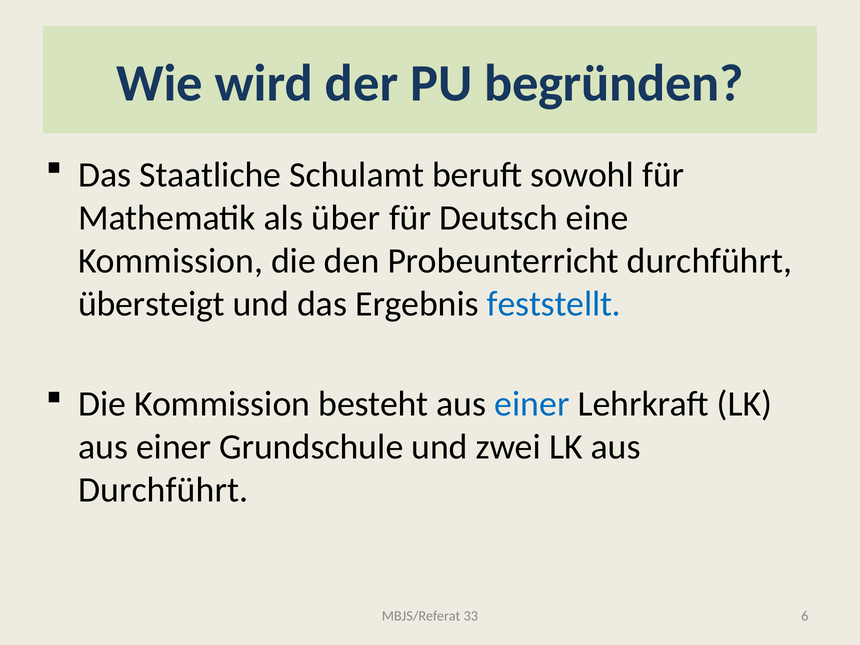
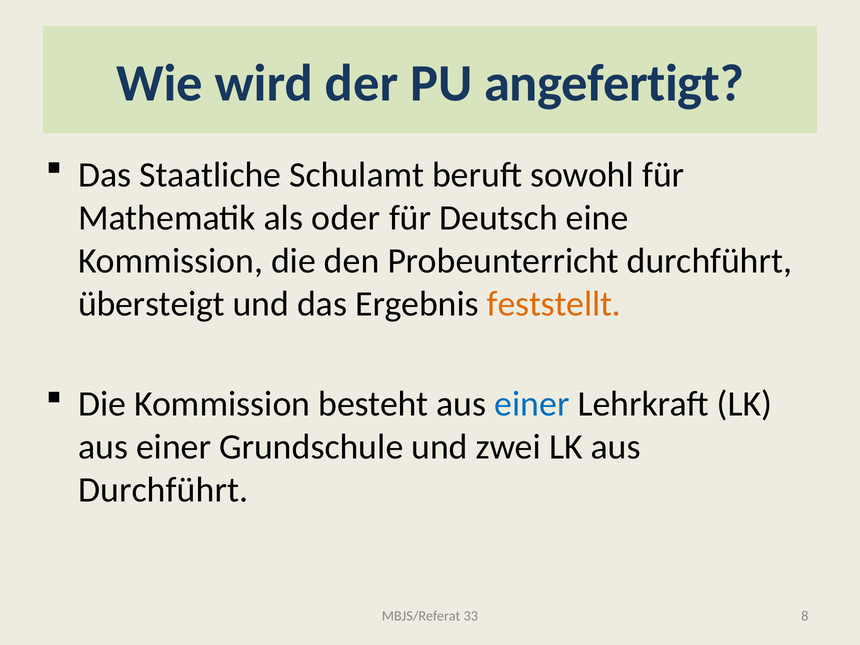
begründen: begründen -> angefertigt (614, 83)
über: über -> oder (346, 218)
feststellt colour: blue -> orange (554, 304)
6: 6 -> 8 (805, 616)
